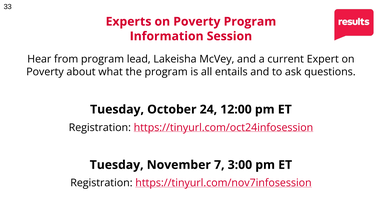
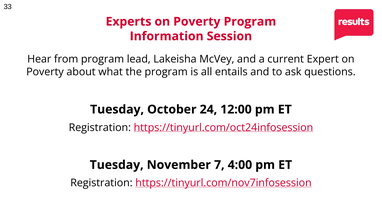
3:00: 3:00 -> 4:00 (240, 165)
